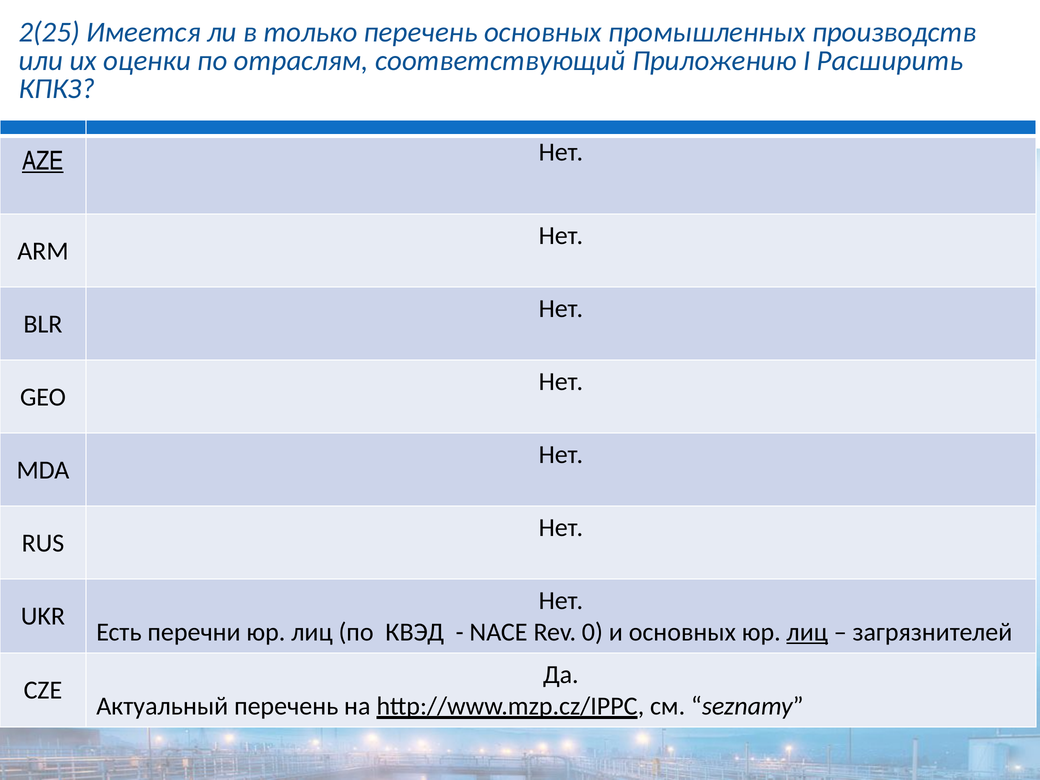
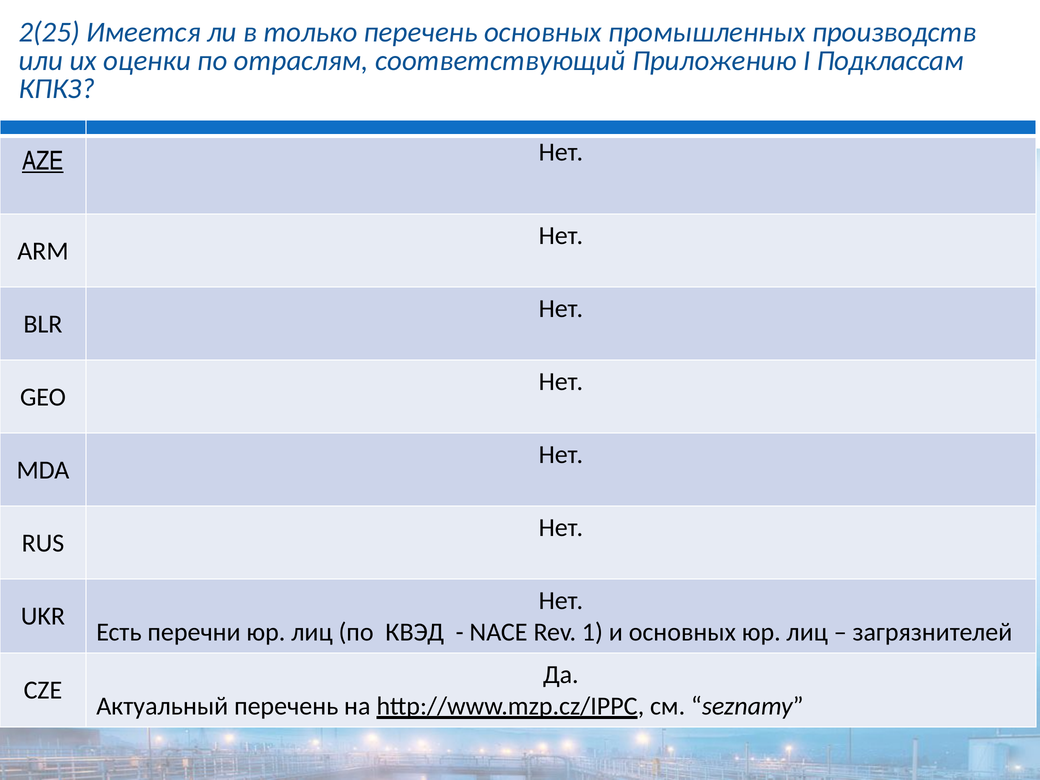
Расширить: Расширить -> Подклассам (890, 61)
0: 0 -> 1 (592, 632)
лиц underline: present -> none (807, 632)
